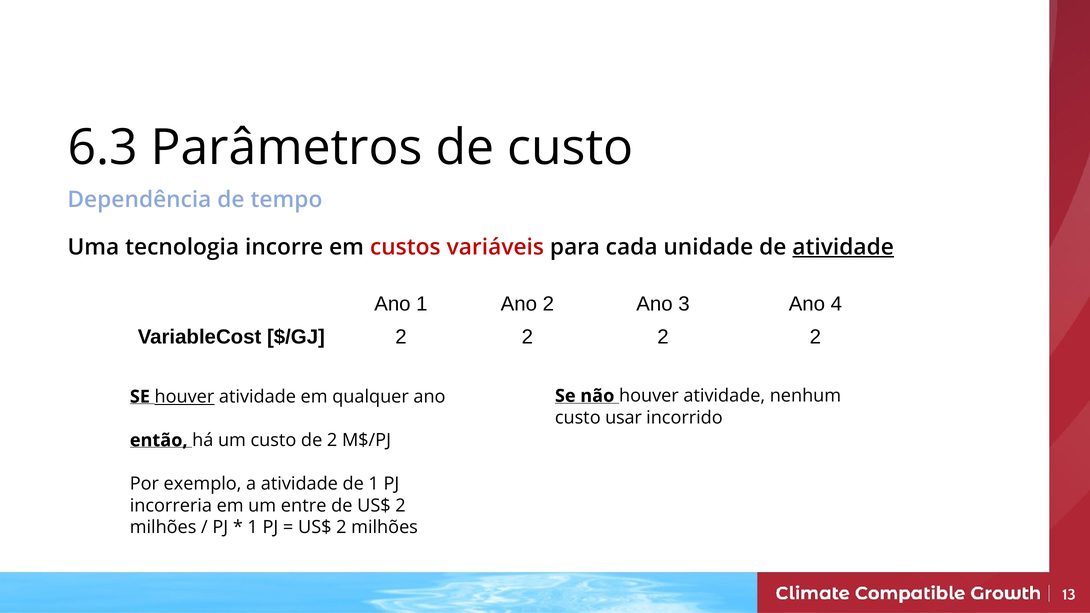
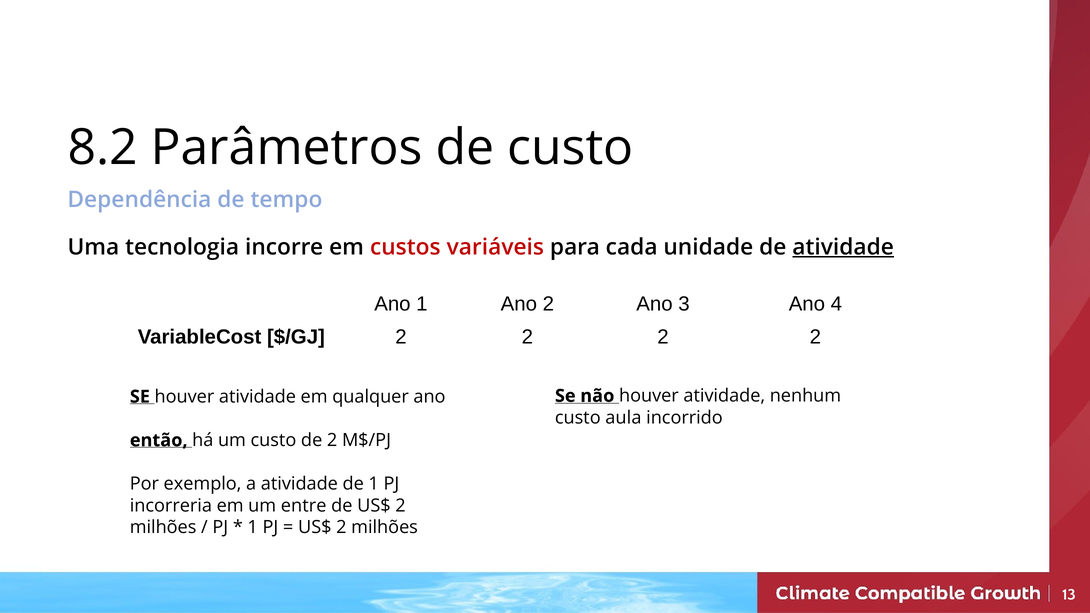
6.3: 6.3 -> 8.2 (103, 148)
houver underline: present -> none (184, 397)
usar: usar -> aula (623, 418)
